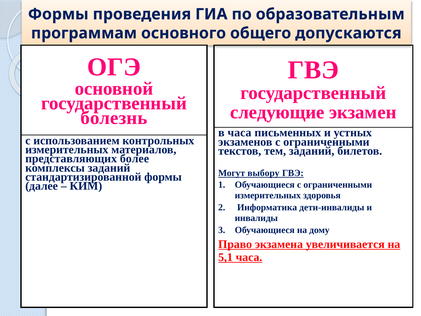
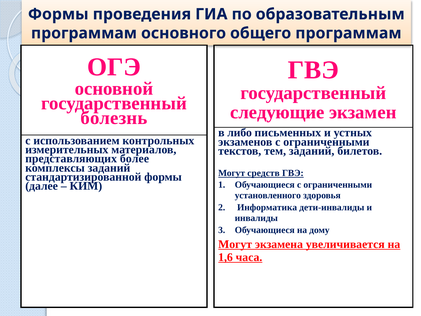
общего допускаются: допускаются -> программам (348, 33)
в часа: часа -> либо (240, 133)
выбору: выбору -> средств (263, 173)
измерительных: измерительных -> установленного (268, 195)
Право: Право -> Могут (235, 244)
5,1: 5,1 -> 1,6 (226, 257)
